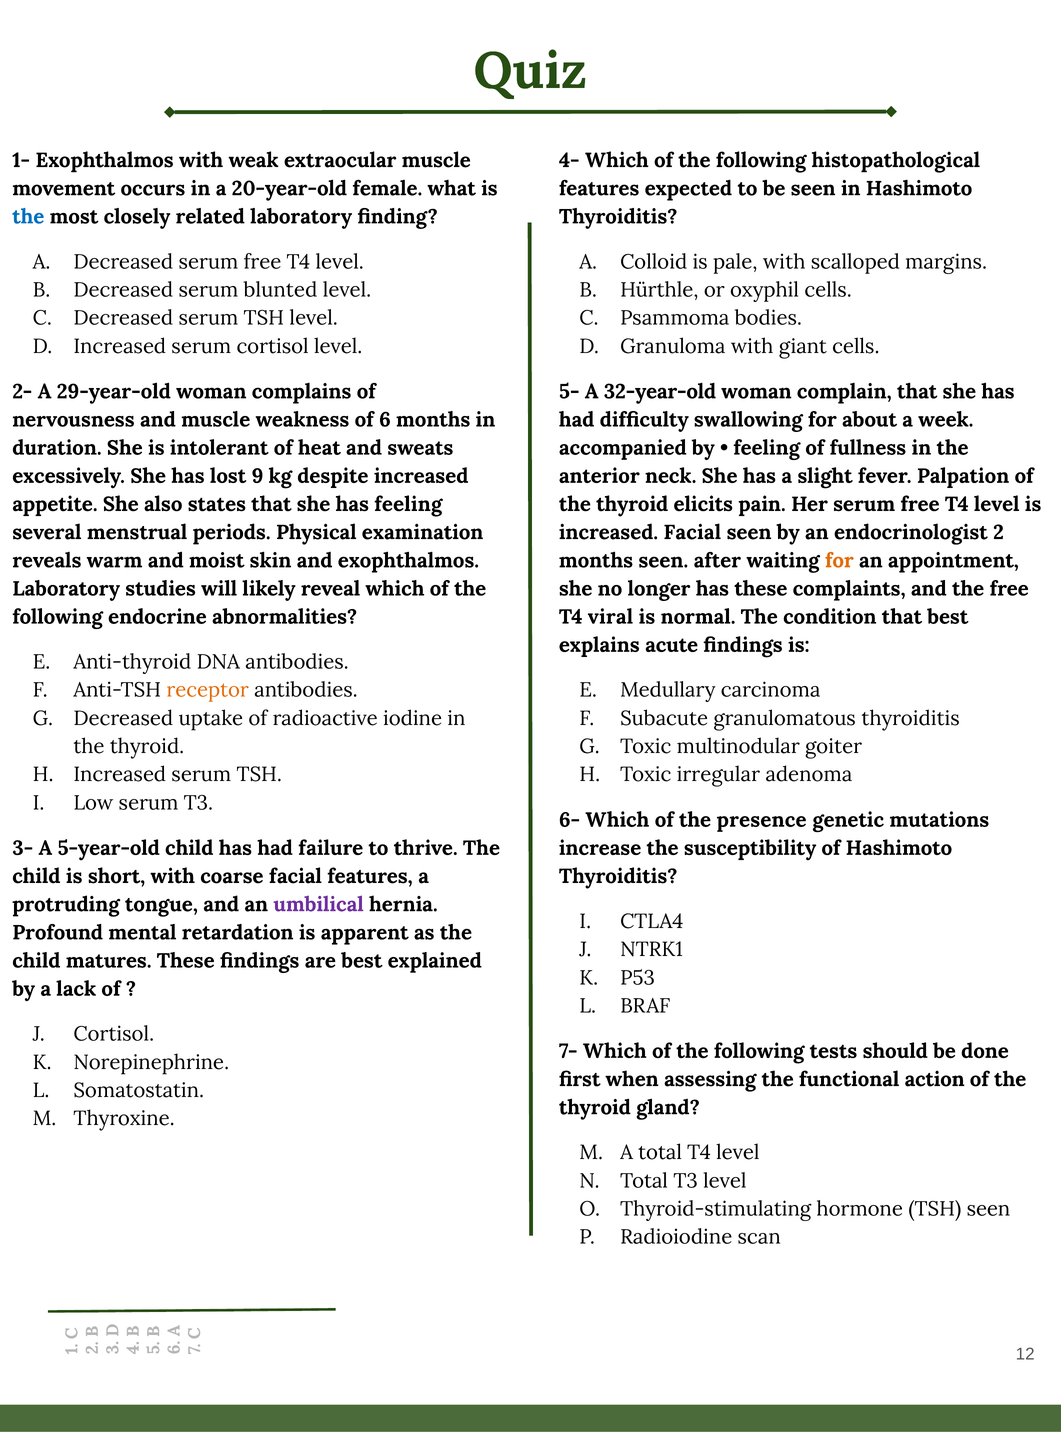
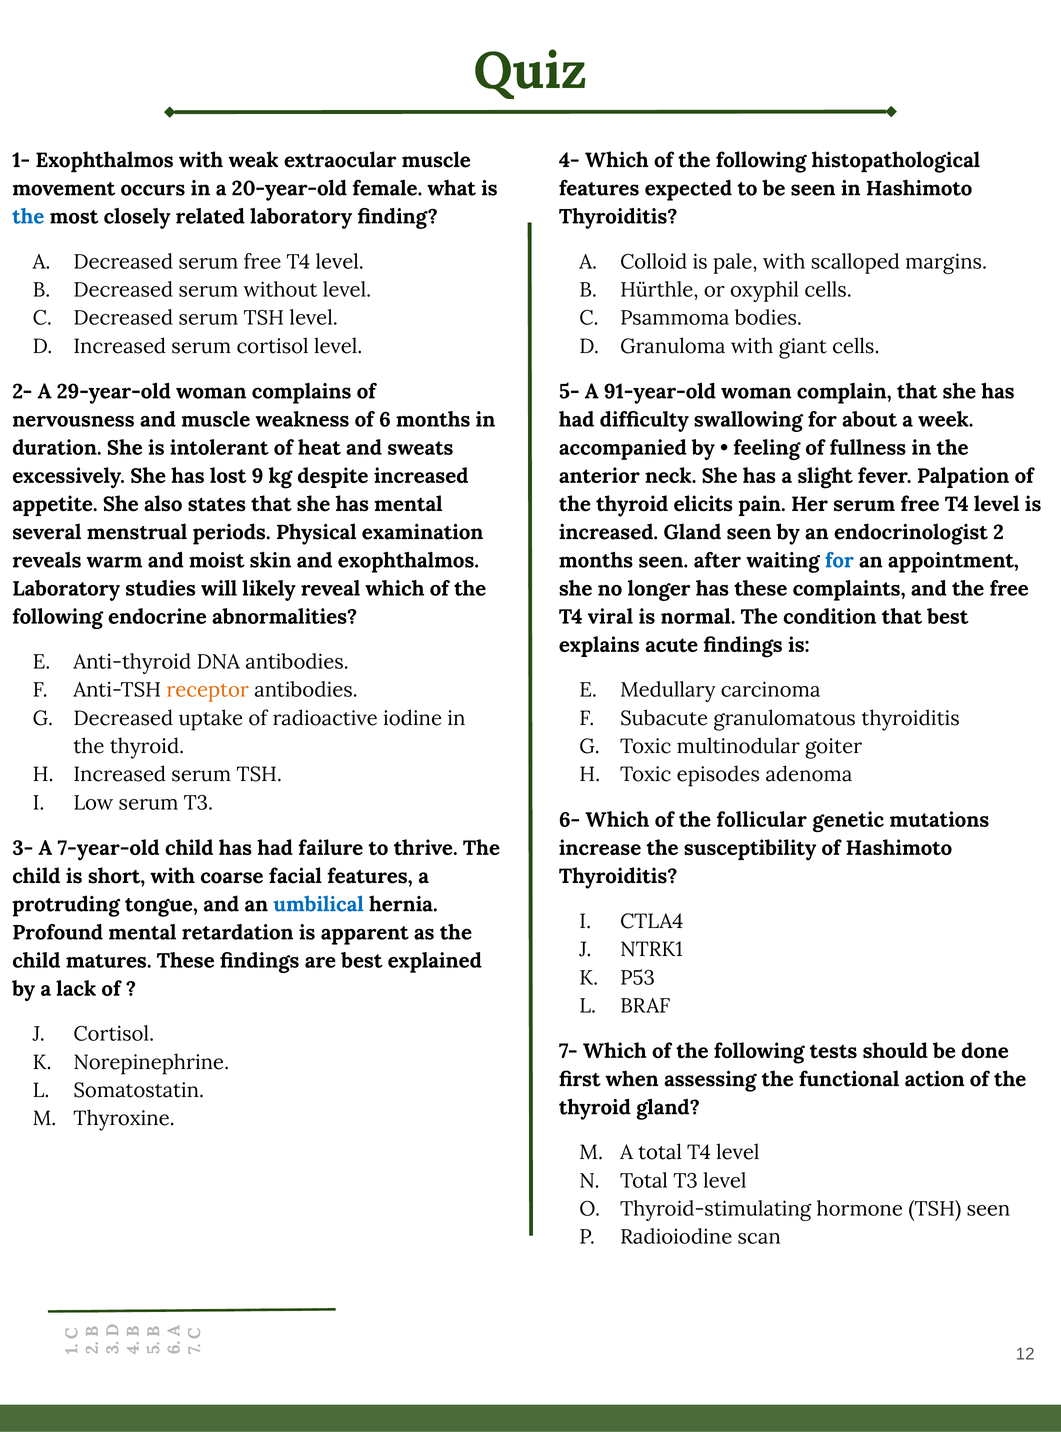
blunted: blunted -> without (281, 290)
32-year-old: 32-year-old -> 91-year-old (660, 391)
has feeling: feeling -> mental (408, 504)
increased Facial: Facial -> Gland (692, 532)
for colour: orange -> blue (839, 560)
irregular: irregular -> episodes (718, 775)
presence: presence -> follicular (762, 820)
5-year-old: 5-year-old -> 7-year-old (109, 848)
umbilical colour: purple -> blue (319, 904)
